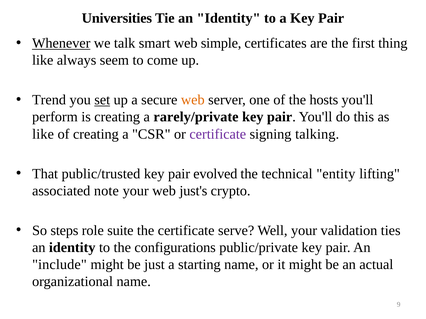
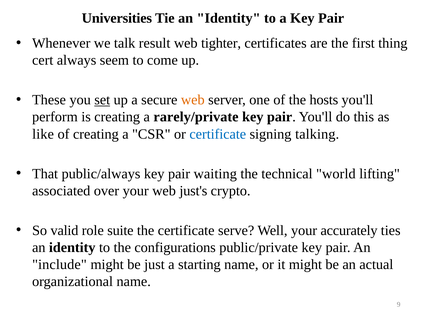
Whenever underline: present -> none (61, 43)
smart: smart -> result (155, 43)
simple: simple -> tighter (221, 43)
like: like -> cert (43, 60)
Trend: Trend -> These (49, 100)
certificate colour: purple -> blue (218, 134)
public/trusted: public/trusted -> public/always (101, 174)
evolved: evolved -> waiting (215, 174)
entity: entity -> world (336, 174)
note: note -> over (106, 191)
steps: steps -> valid (64, 231)
validation: validation -> accurately (349, 231)
